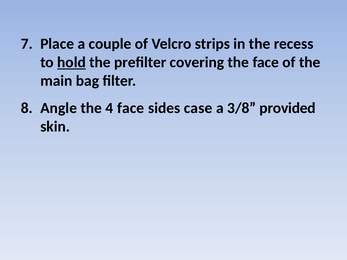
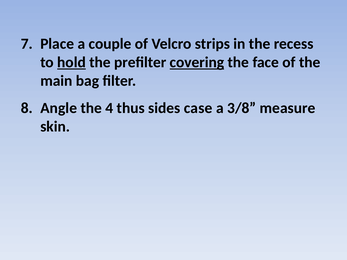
covering underline: none -> present (197, 62)
4 face: face -> thus (131, 108)
provided: provided -> measure (288, 108)
